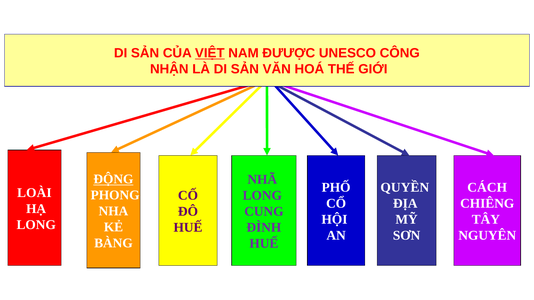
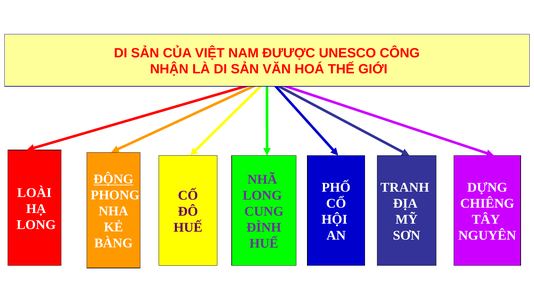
VIỆT underline: present -> none (210, 53)
QUYỀN: QUYỀN -> TRANH (405, 188)
CÁCH: CÁCH -> DỰNG (487, 188)
